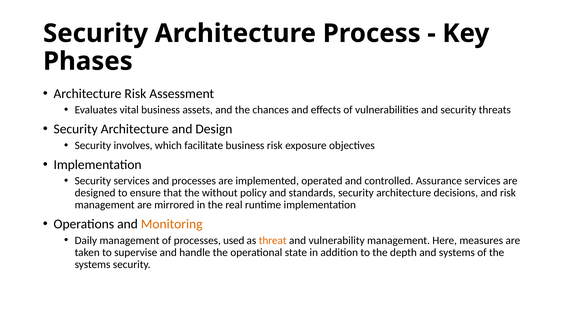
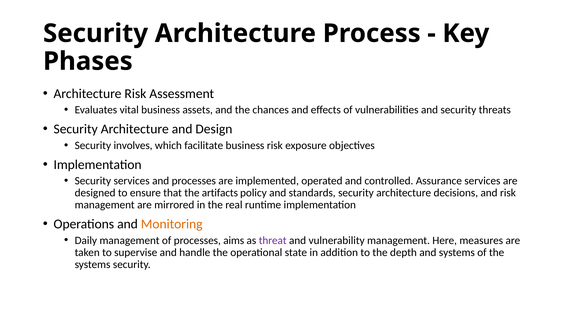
without: without -> artifacts (220, 193)
used: used -> aims (234, 241)
threat colour: orange -> purple (273, 241)
